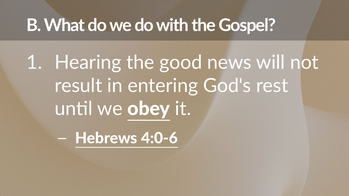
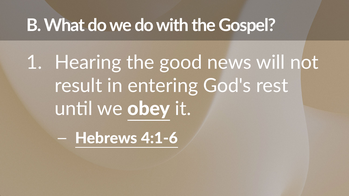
4:0-6: 4:0-6 -> 4:1-6 (159, 139)
